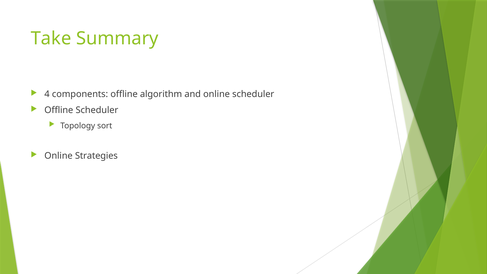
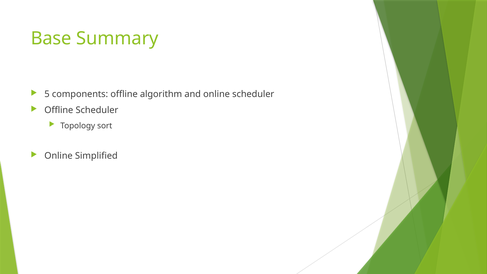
Take: Take -> Base (51, 38)
4: 4 -> 5 (47, 94)
Strategies: Strategies -> Simplified (96, 156)
